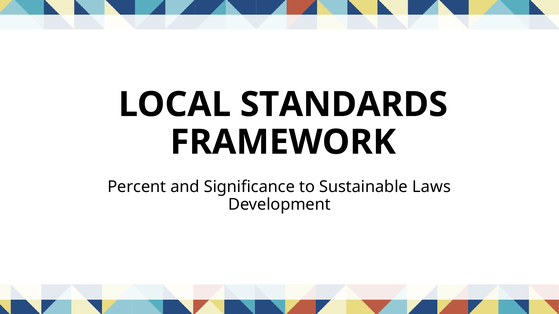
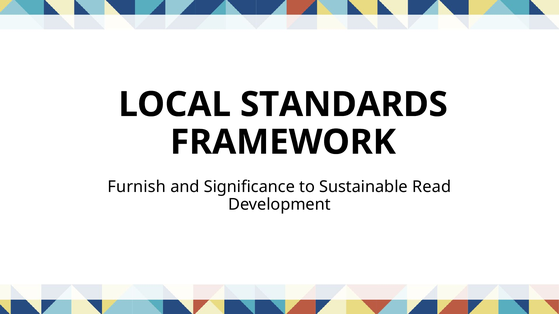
Percent: Percent -> Furnish (137, 187)
Laws: Laws -> Read (432, 187)
